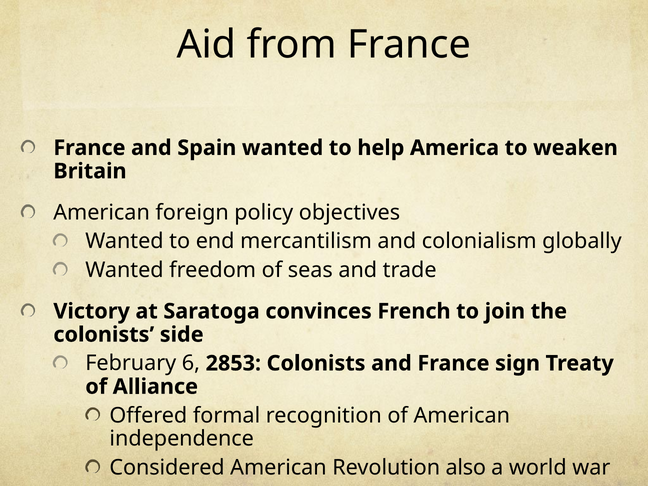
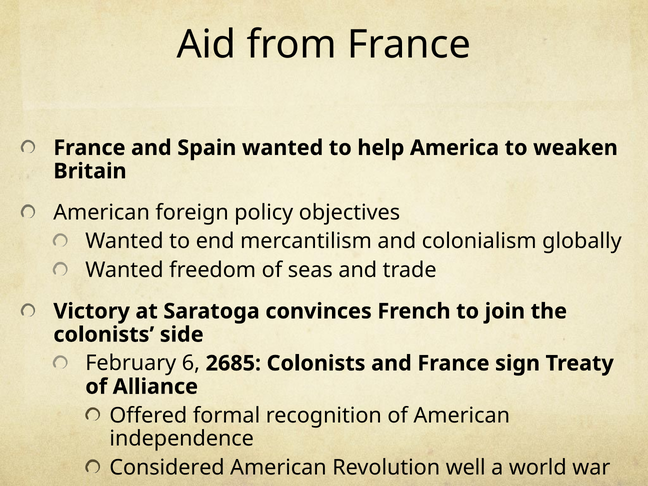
2853: 2853 -> 2685 (233, 363)
also: also -> well (466, 467)
